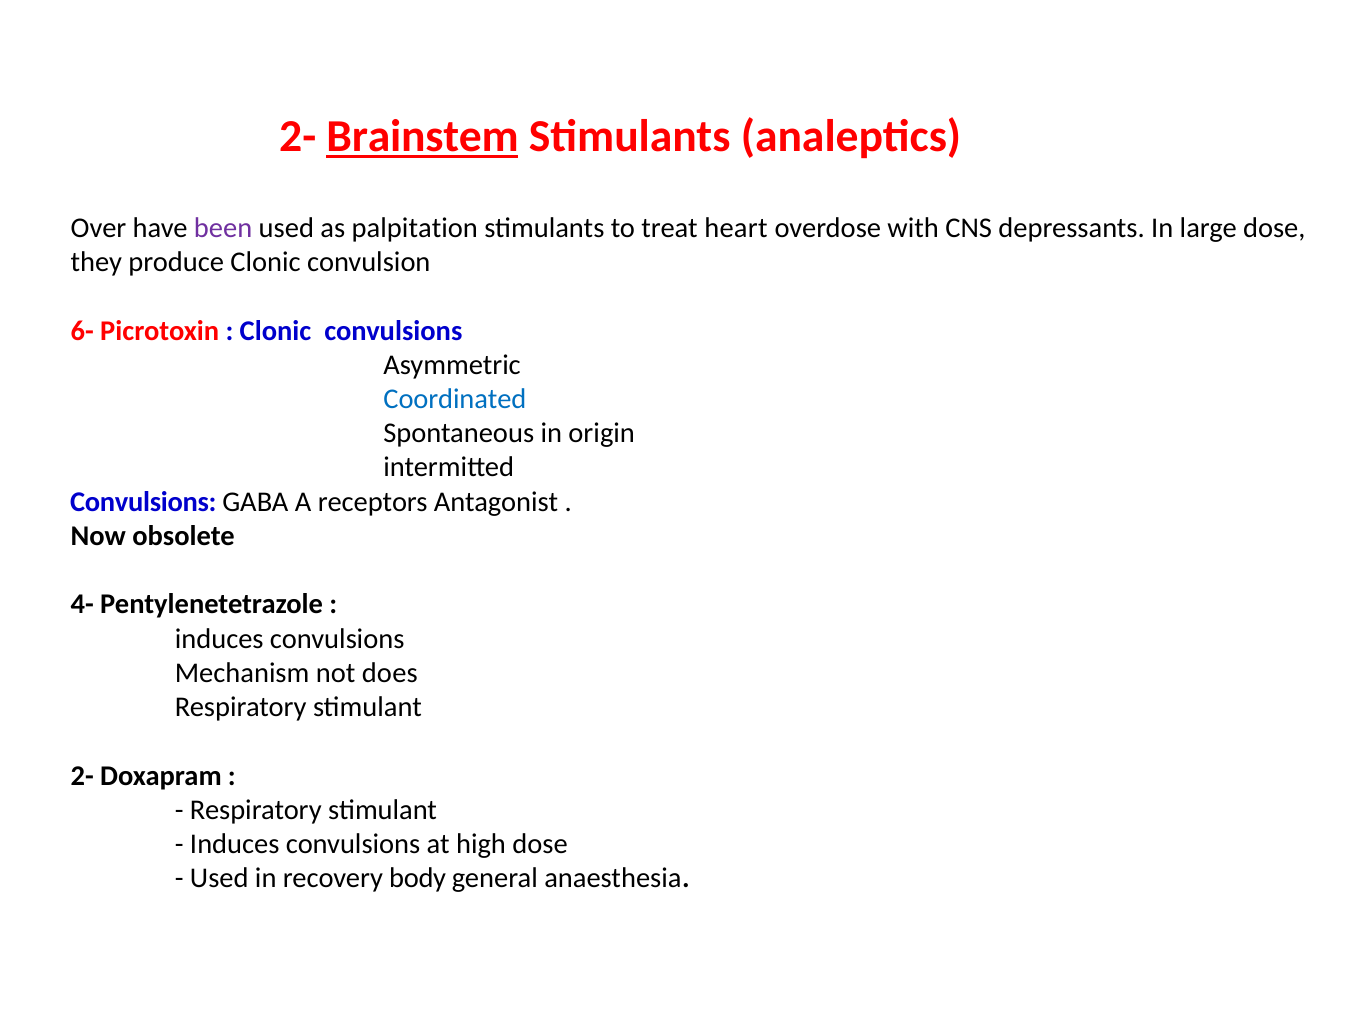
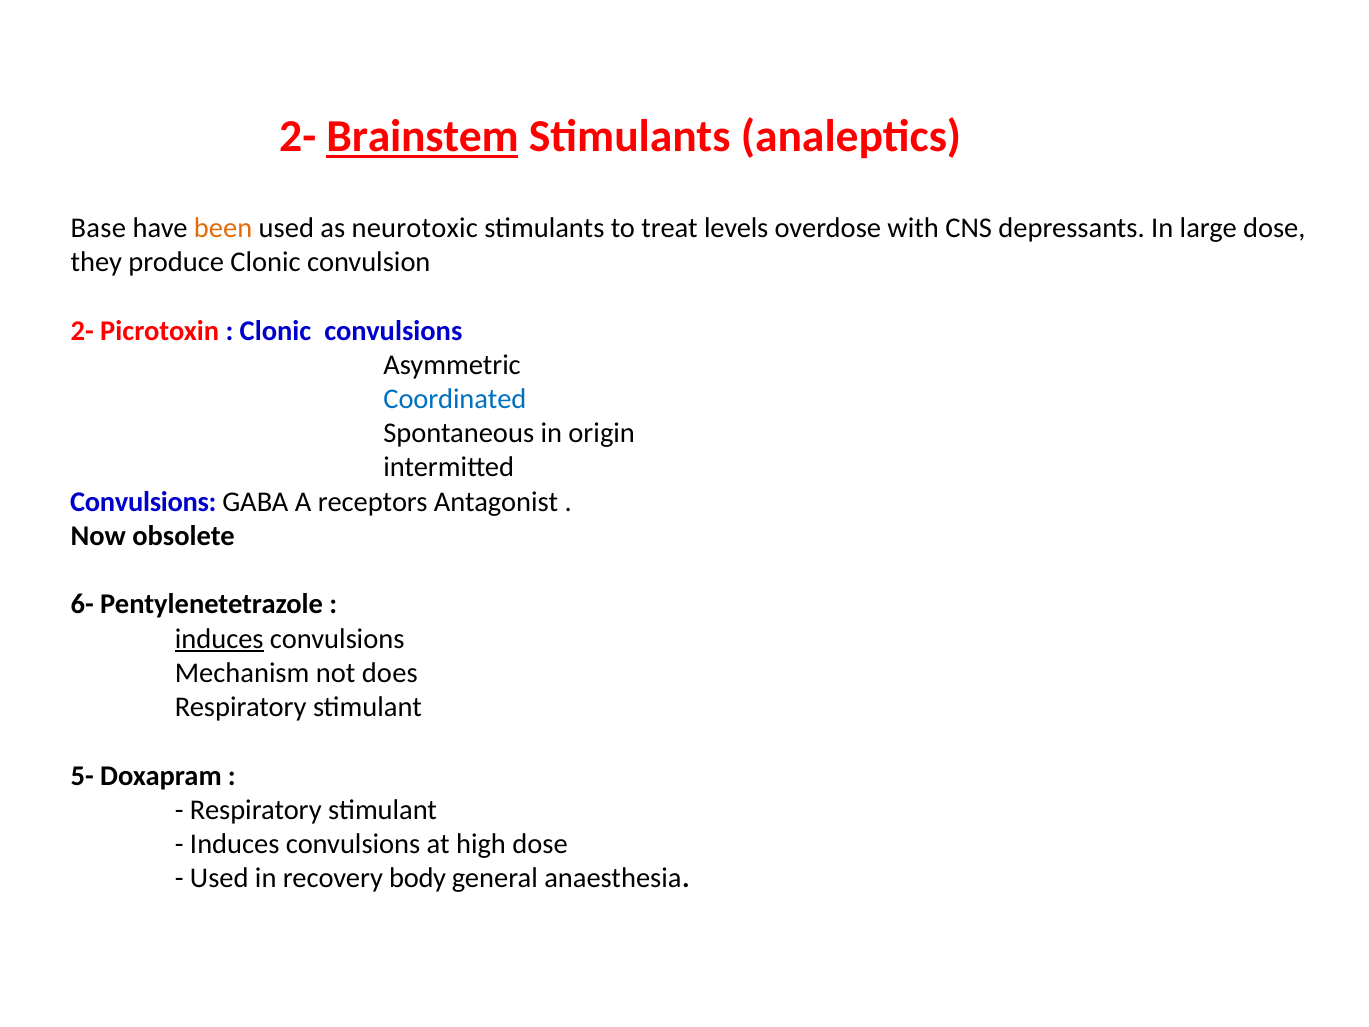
Over: Over -> Base (98, 228)
been colour: purple -> orange (223, 228)
palpitation: palpitation -> neurotoxic (415, 228)
heart: heart -> levels (736, 228)
6-: 6- -> 2- (82, 331)
4-: 4- -> 6- (82, 604)
induces underline: none -> present (219, 639)
2-: 2- -> 5- (82, 775)
